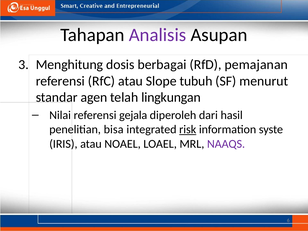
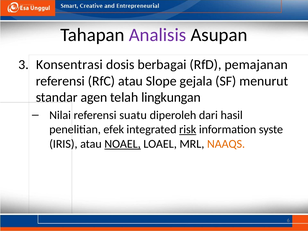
Menghitung: Menghitung -> Konsentrasi (69, 65)
tubuh: tubuh -> gejala (196, 81)
gejala: gejala -> suatu (133, 115)
bisa: bisa -> efek (114, 130)
NOAEL underline: none -> present (123, 144)
NAAQS colour: purple -> orange (226, 144)
